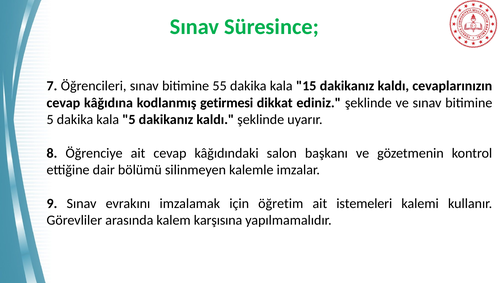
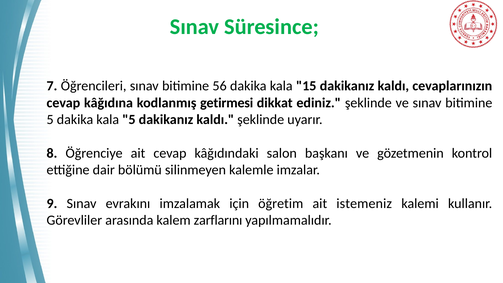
55: 55 -> 56 (220, 86)
istemeleri: istemeleri -> istemeniz (364, 203)
karşısına: karşısına -> zarflarını (218, 220)
